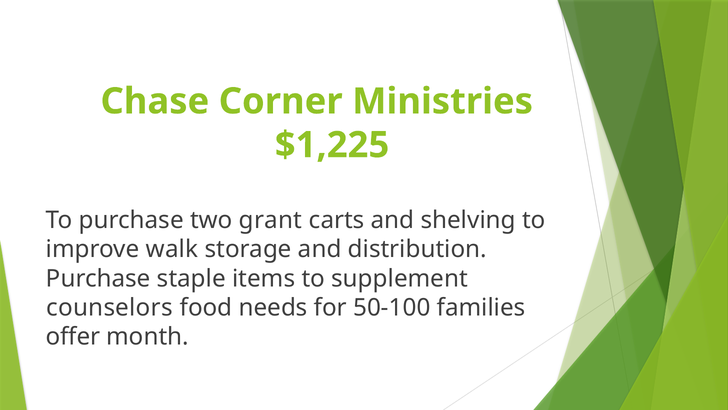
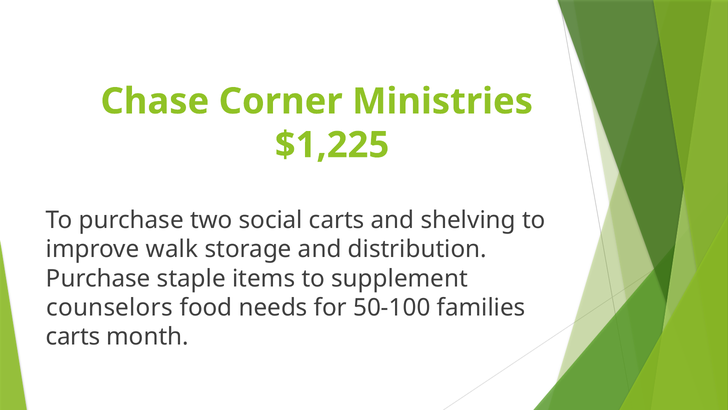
grant: grant -> social (271, 220)
offer: offer -> carts (73, 337)
